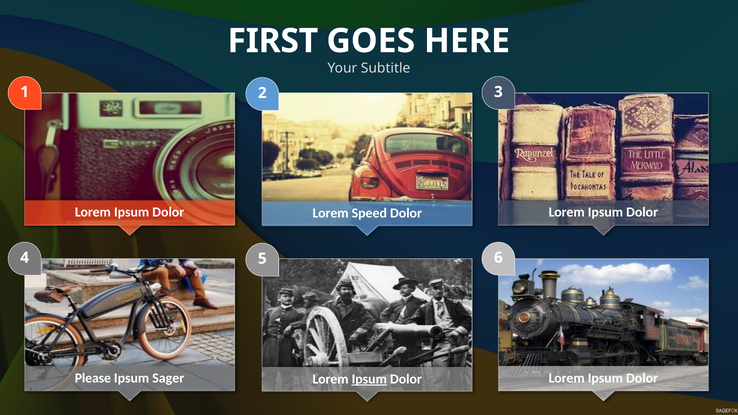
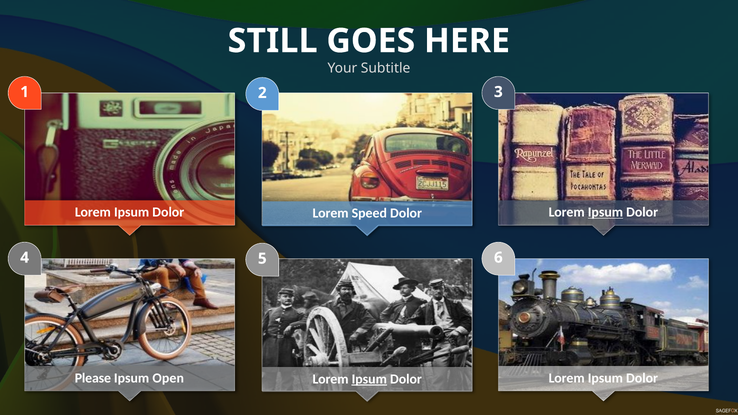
FIRST: FIRST -> STILL (273, 41)
Ipsum underline: none -> present (605, 212)
Sager: Sager -> Open (168, 378)
